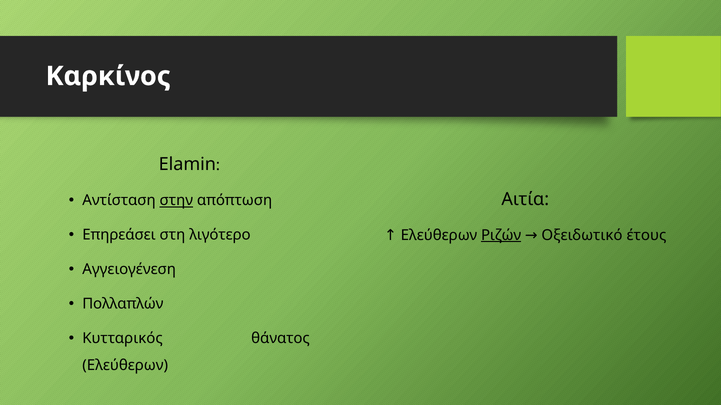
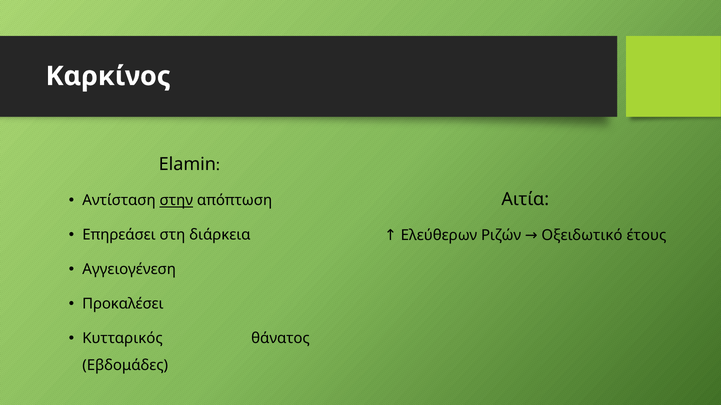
λιγότερο: λιγότερο -> διάρκεια (220, 235)
Ριζών underline: present -> none (501, 236)
Πολλαπλών: Πολλαπλών -> Προκαλέσει (123, 304)
Ελεύθερων: Ελεύθερων -> Εβδομάδες (125, 366)
